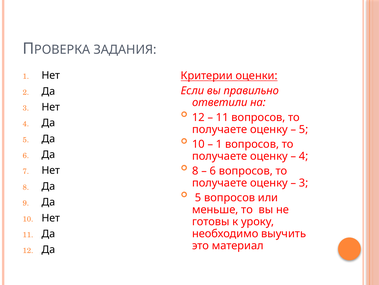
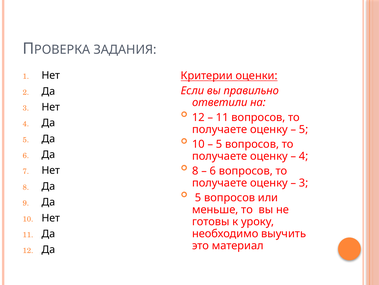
1: 1 -> 5 (219, 144)
